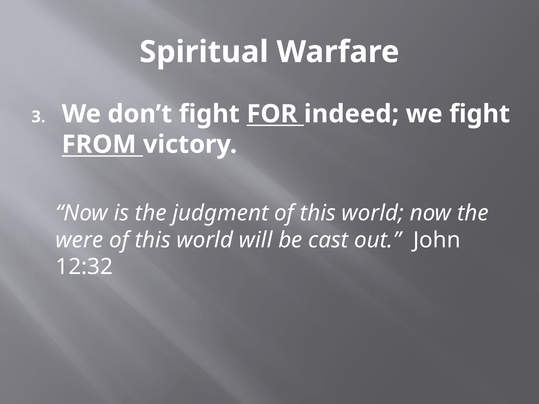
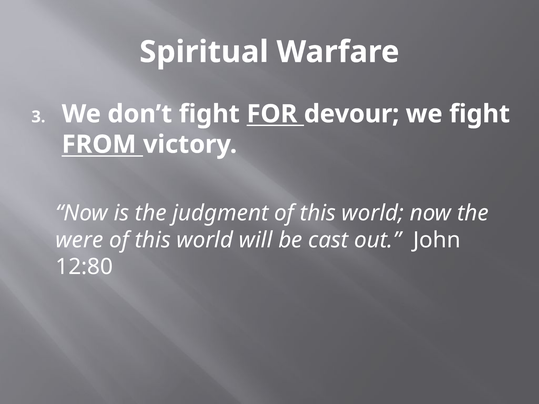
indeed: indeed -> devour (352, 114)
12:32: 12:32 -> 12:80 (84, 267)
